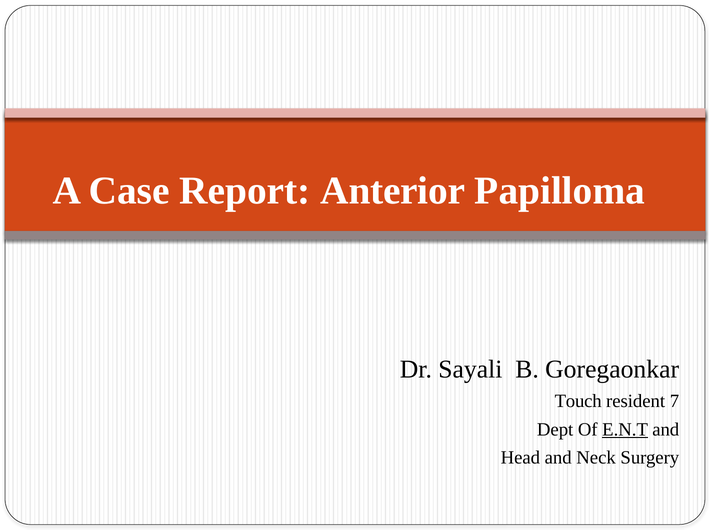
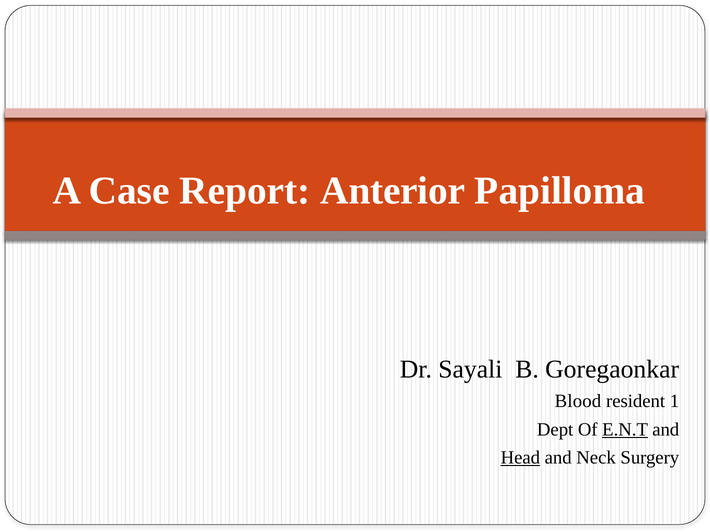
Touch: Touch -> Blood (578, 402)
7: 7 -> 1 (675, 402)
Head underline: none -> present (520, 458)
